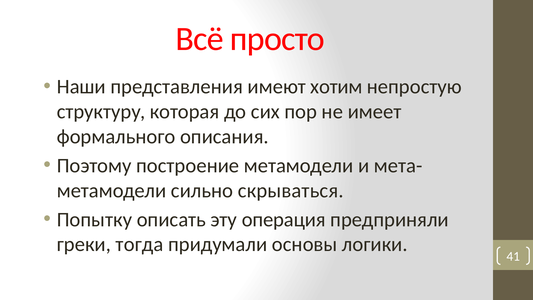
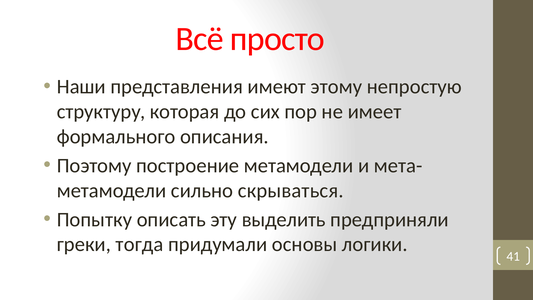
хотим: хотим -> этому (336, 87)
операция: операция -> выделить (284, 219)
